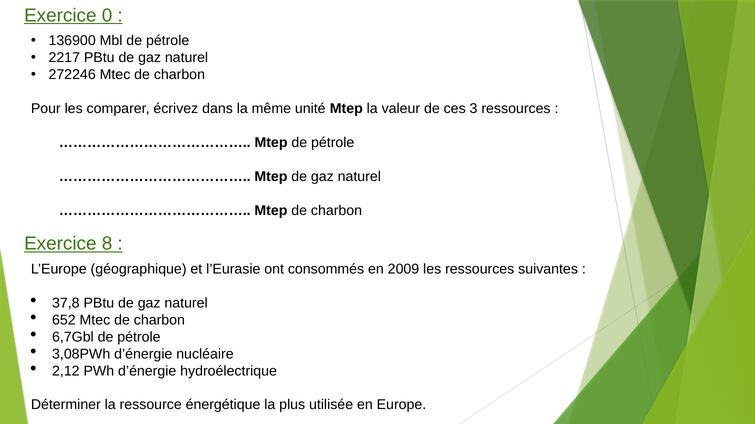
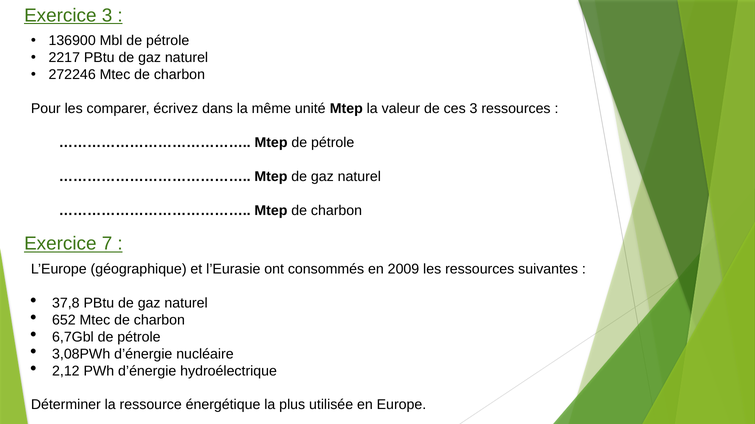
Exercice 0: 0 -> 3 (107, 15)
8: 8 -> 7 (107, 244)
